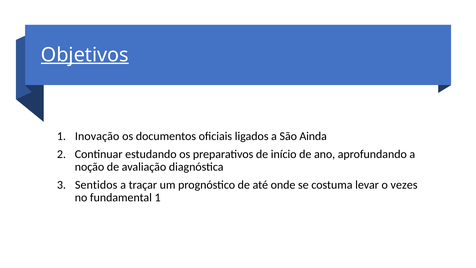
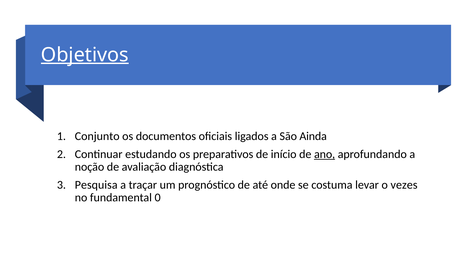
Inovação: Inovação -> Conjunto (97, 136)
ano underline: none -> present (325, 154)
Sentidos: Sentidos -> Pesquisa (96, 185)
fundamental 1: 1 -> 0 (158, 197)
